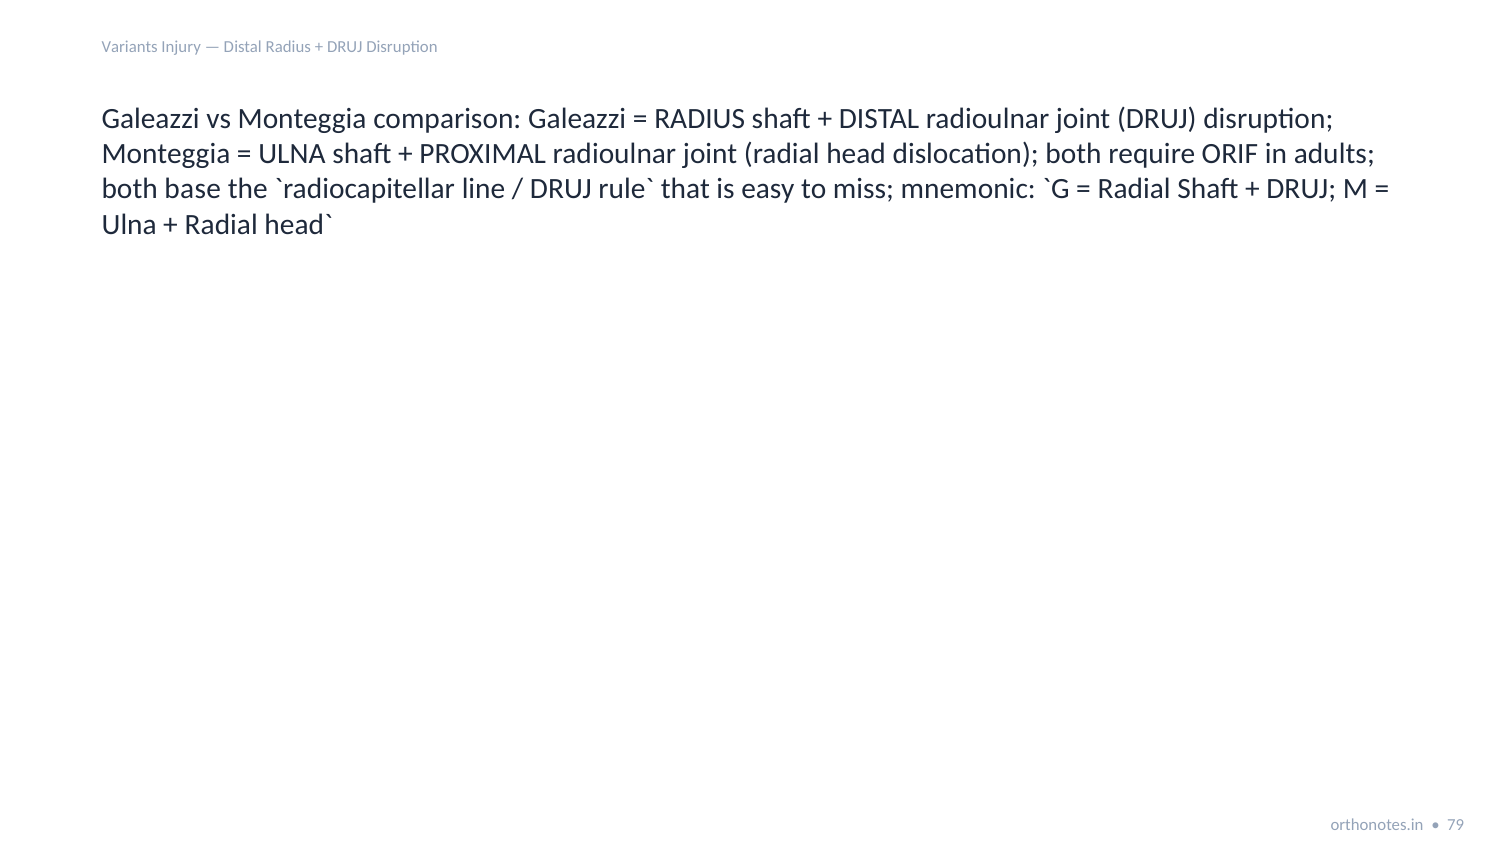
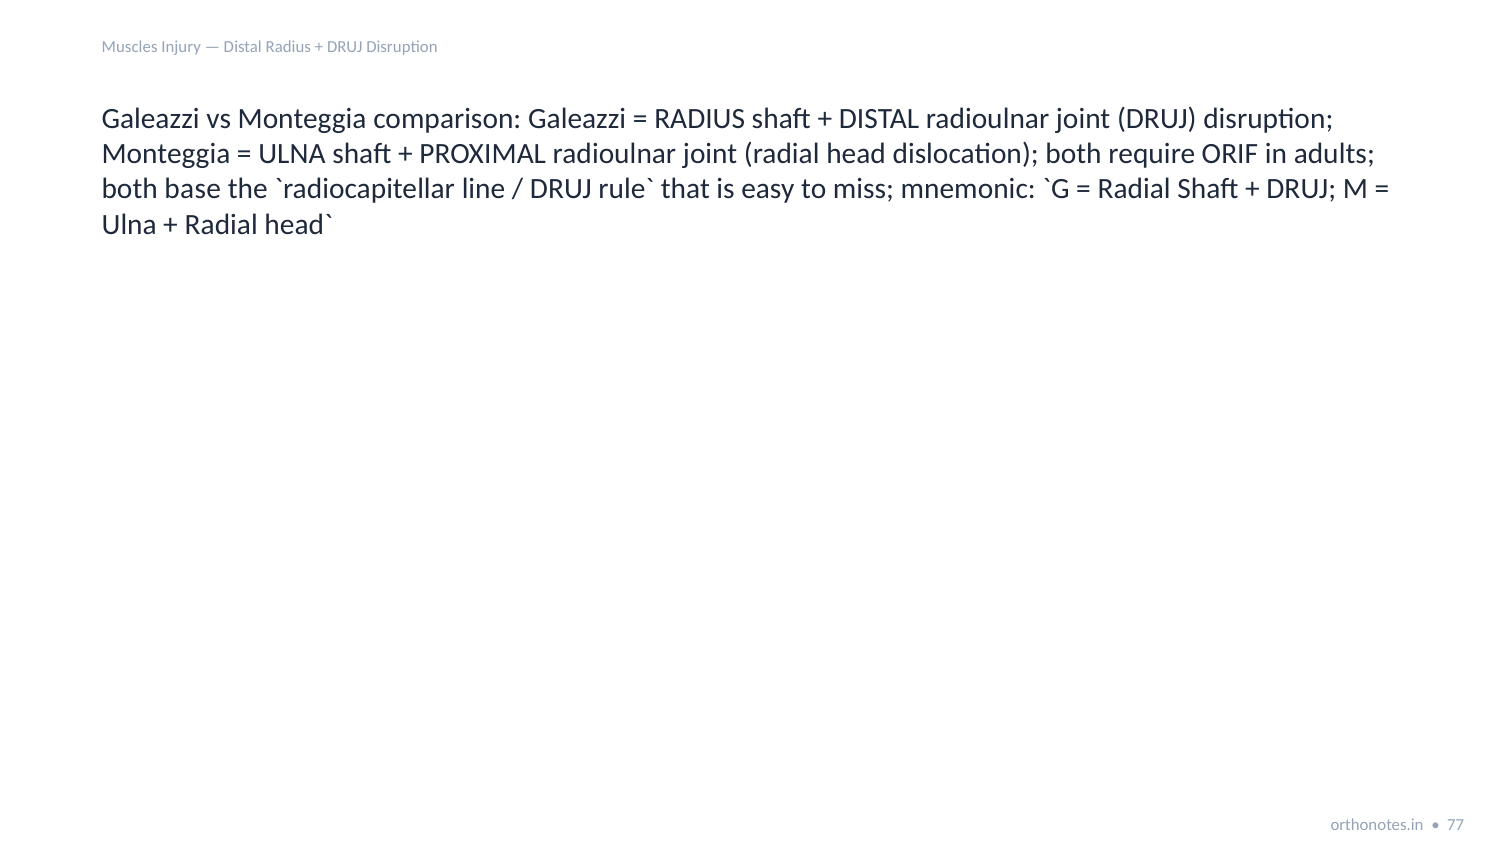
Variants: Variants -> Muscles (130, 47)
79: 79 -> 77 (1456, 825)
